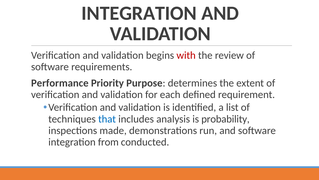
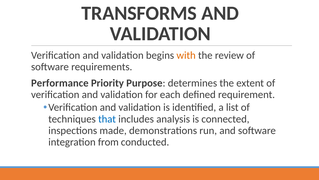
INTEGRATION: INTEGRATION -> TRANSFORMS (139, 13)
with colour: red -> orange (186, 55)
probability: probability -> connected (225, 119)
